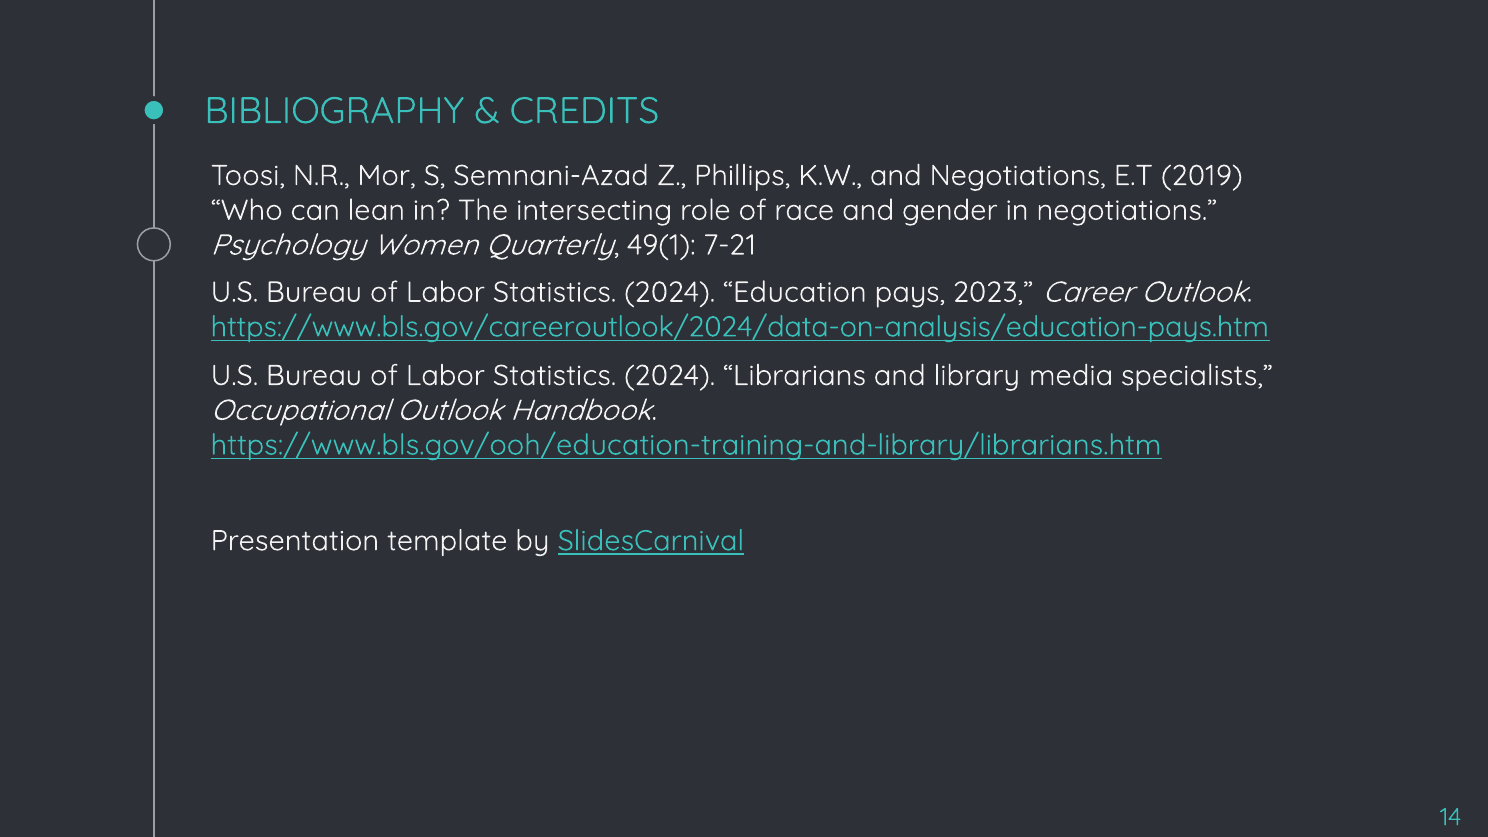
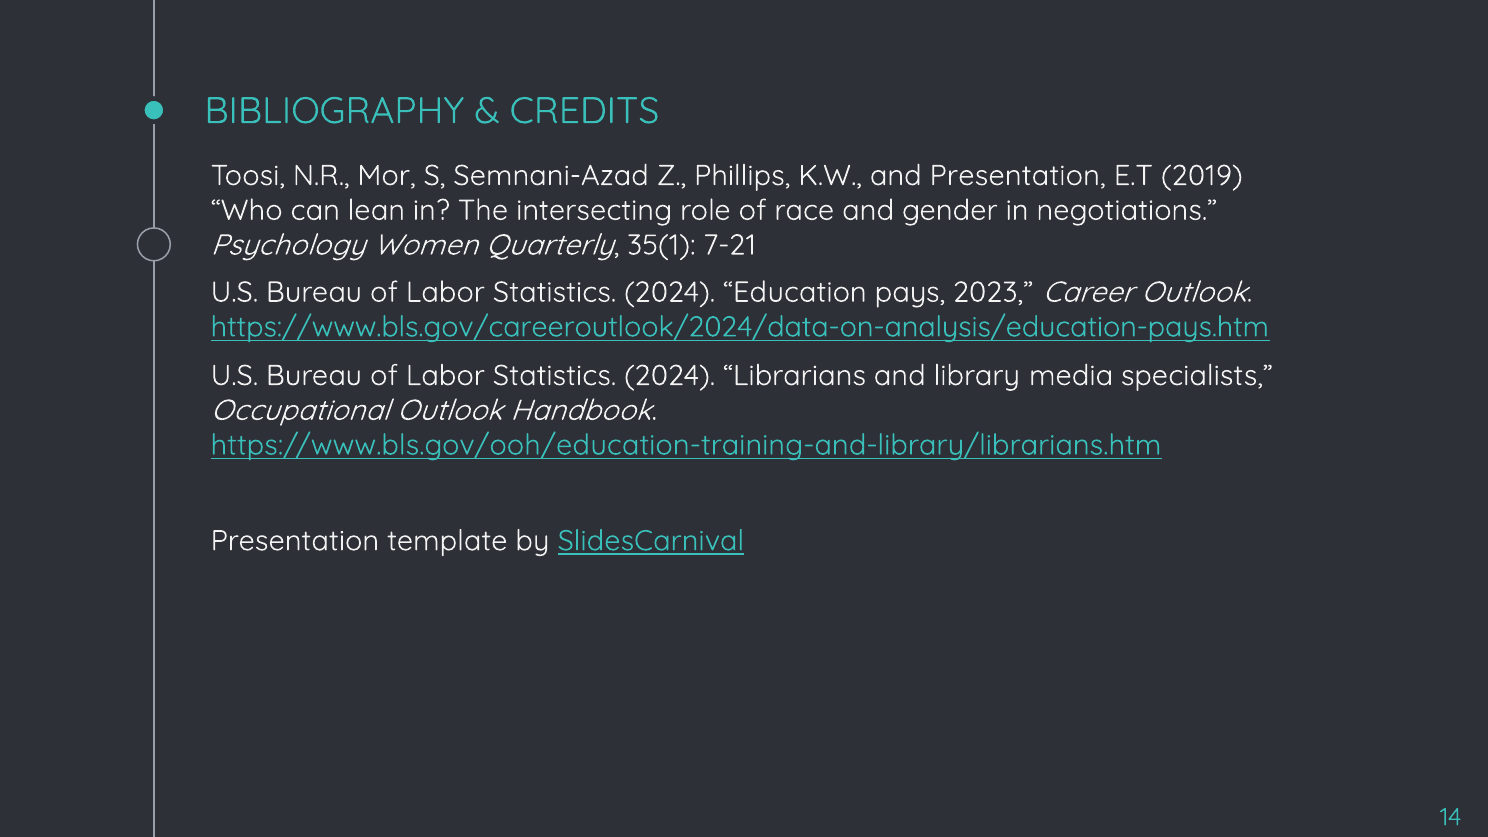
and Negotiations: Negotiations -> Presentation (1018, 176)
49(1: 49(1 -> 35(1 (661, 245)
